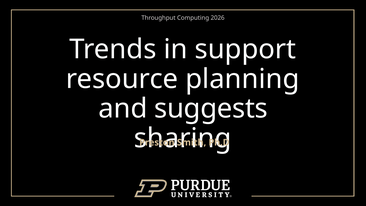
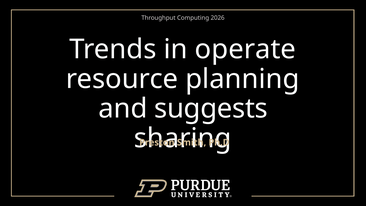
support: support -> operate (245, 49)
